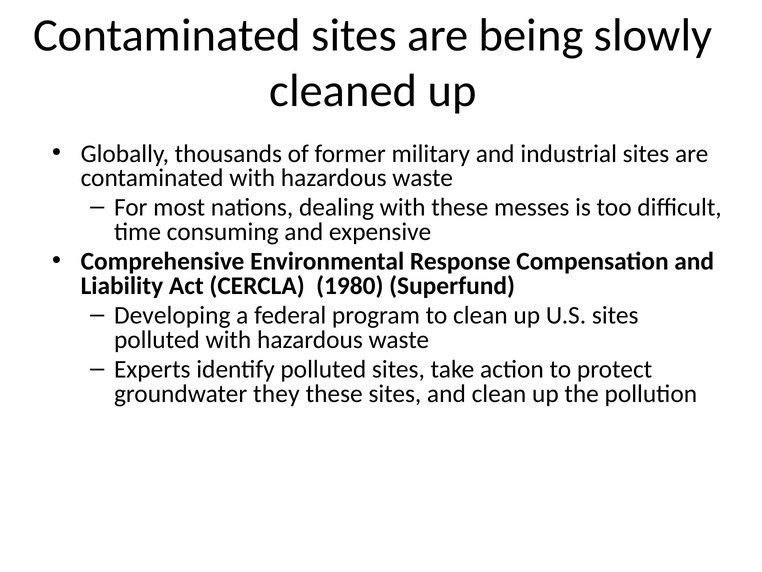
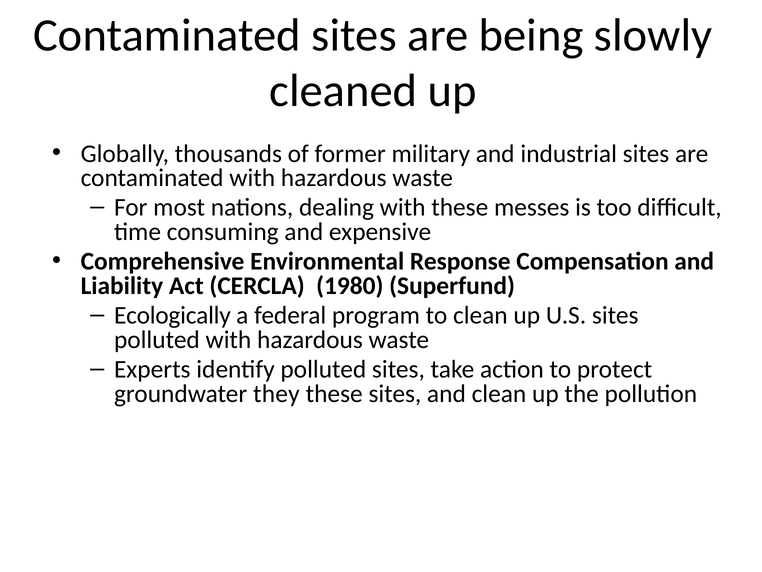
Developing: Developing -> Ecologically (172, 315)
